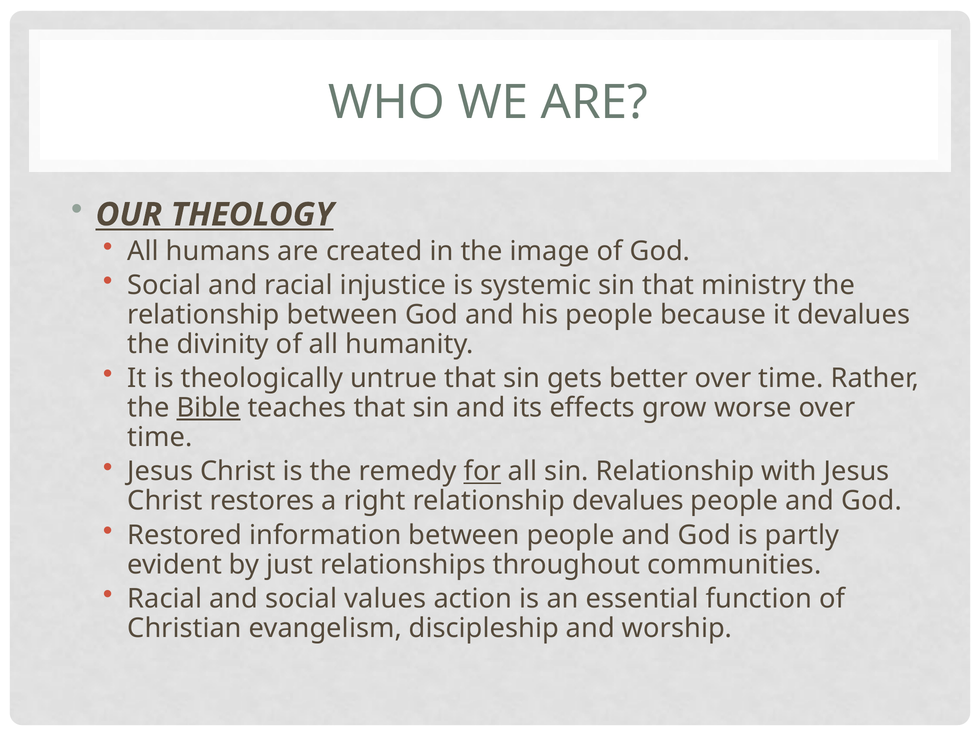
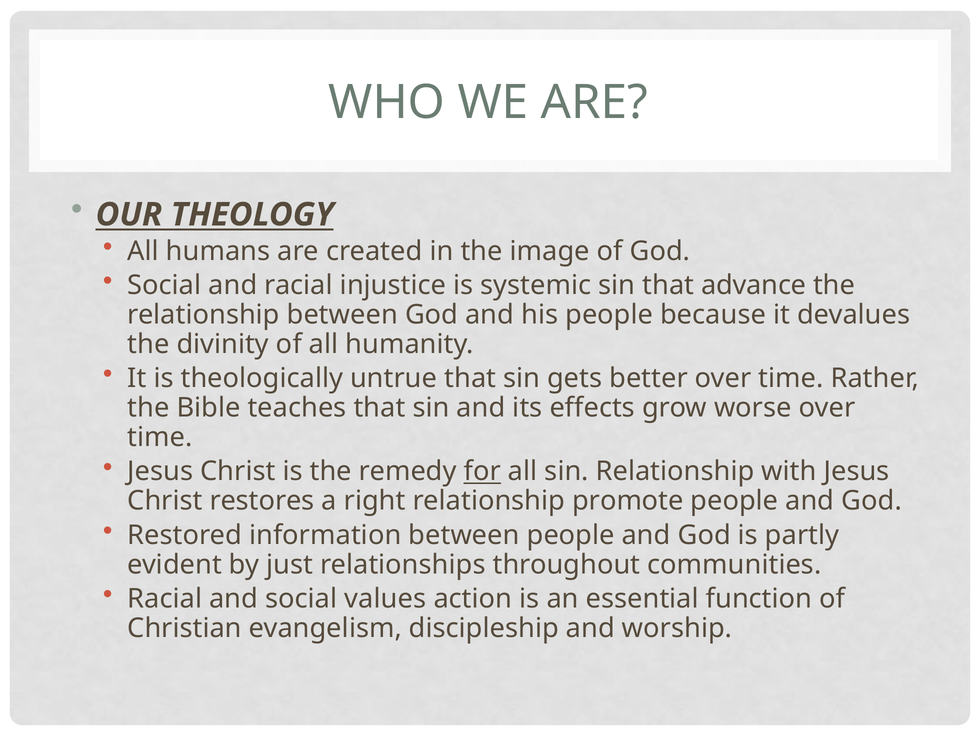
ministry: ministry -> advance (754, 285)
Bible underline: present -> none (209, 408)
relationship devalues: devalues -> promote (628, 501)
